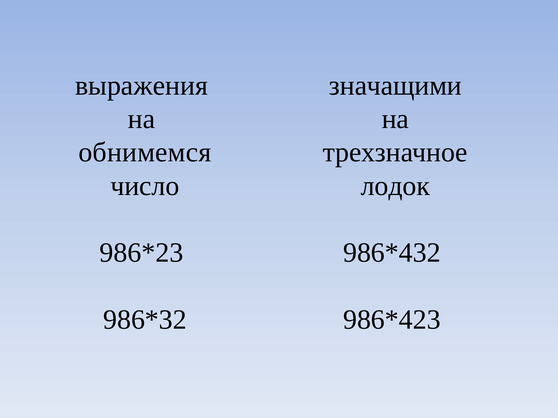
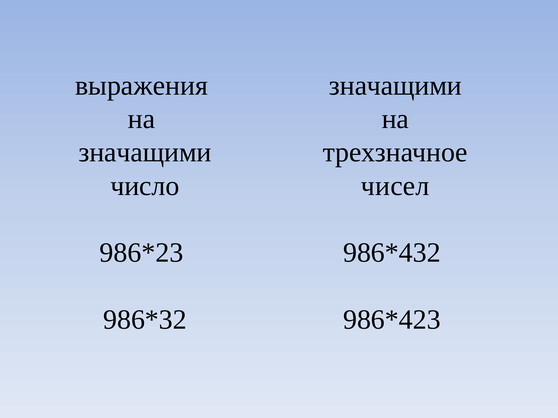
обнимемся: обнимемся -> значащими (145, 153)
лодок: лодок -> чисел (395, 186)
